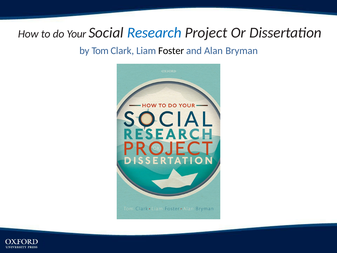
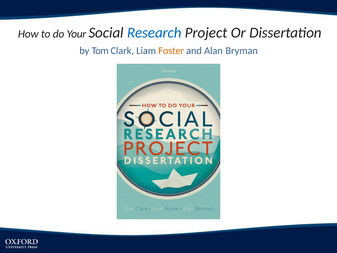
Foster colour: black -> orange (171, 51)
